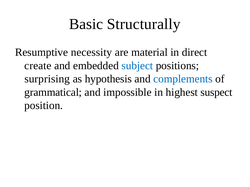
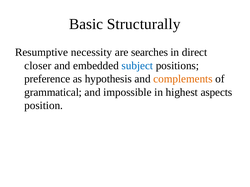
material: material -> searches (150, 52)
create: create -> closer (38, 66)
surprising: surprising -> preference (47, 79)
complements colour: blue -> orange (183, 79)
suspect: suspect -> aspects (216, 92)
